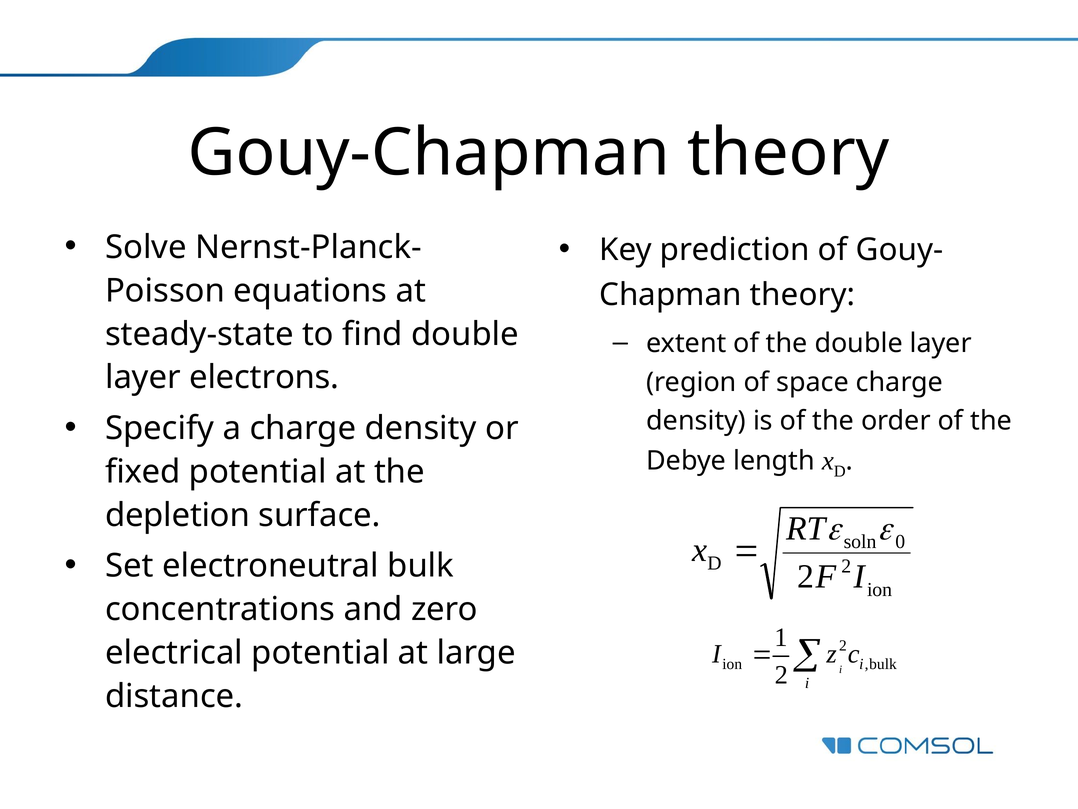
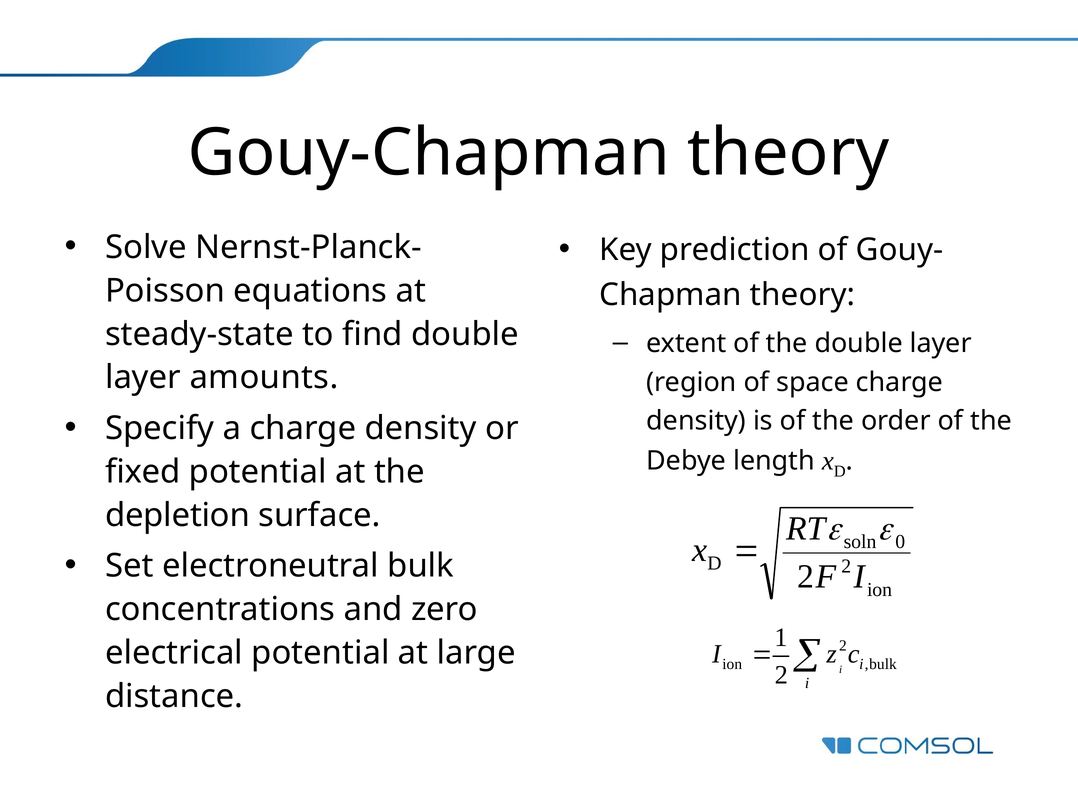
electrons: electrons -> amounts (264, 377)
